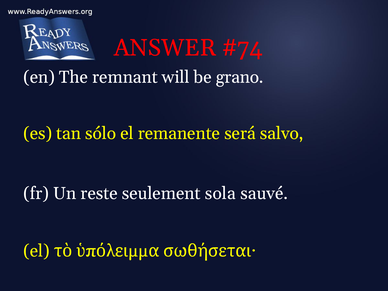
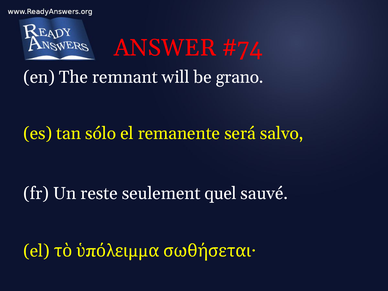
sola: sola -> quel (221, 193)
